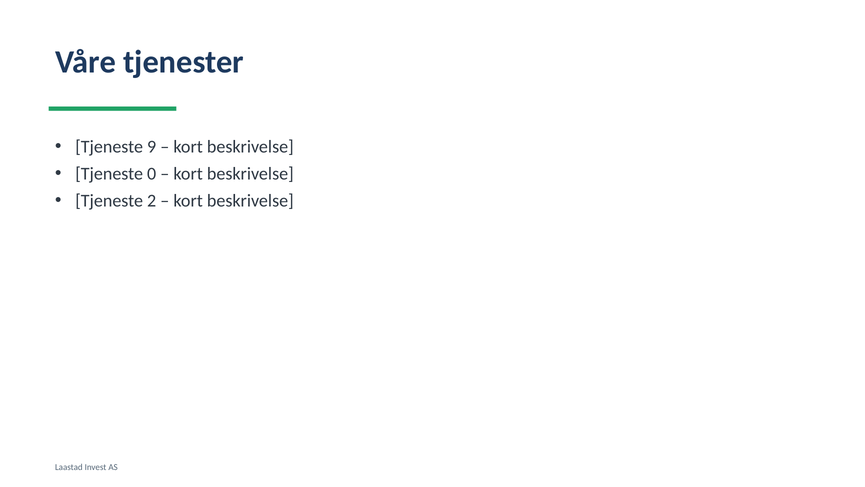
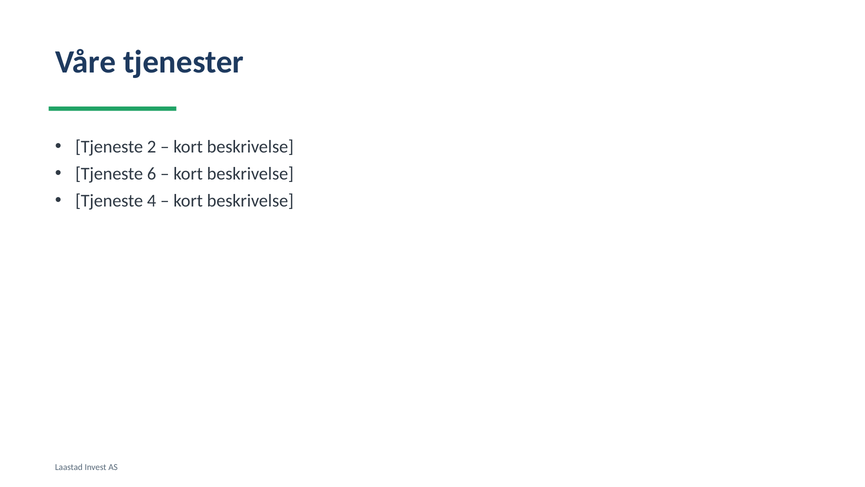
9: 9 -> 2 (152, 147)
0: 0 -> 6 (152, 174)
2: 2 -> 4 (152, 201)
